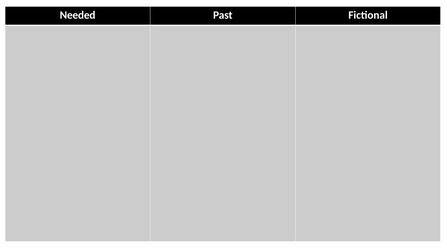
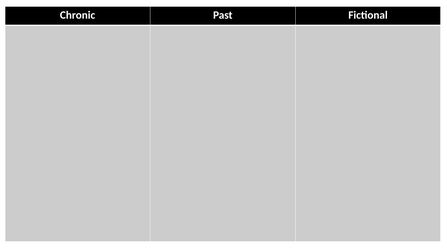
Needed: Needed -> Chronic (78, 15)
